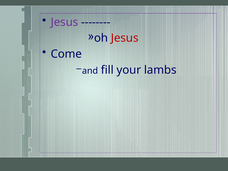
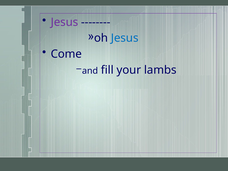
Jesus colour: red -> blue (125, 38)
